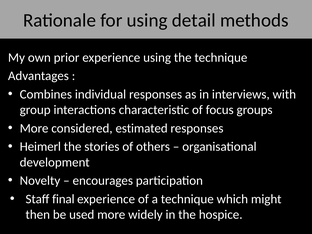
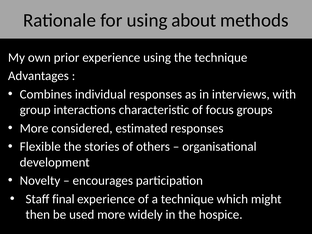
detail: detail -> about (194, 20)
Heimerl: Heimerl -> Flexible (40, 147)
